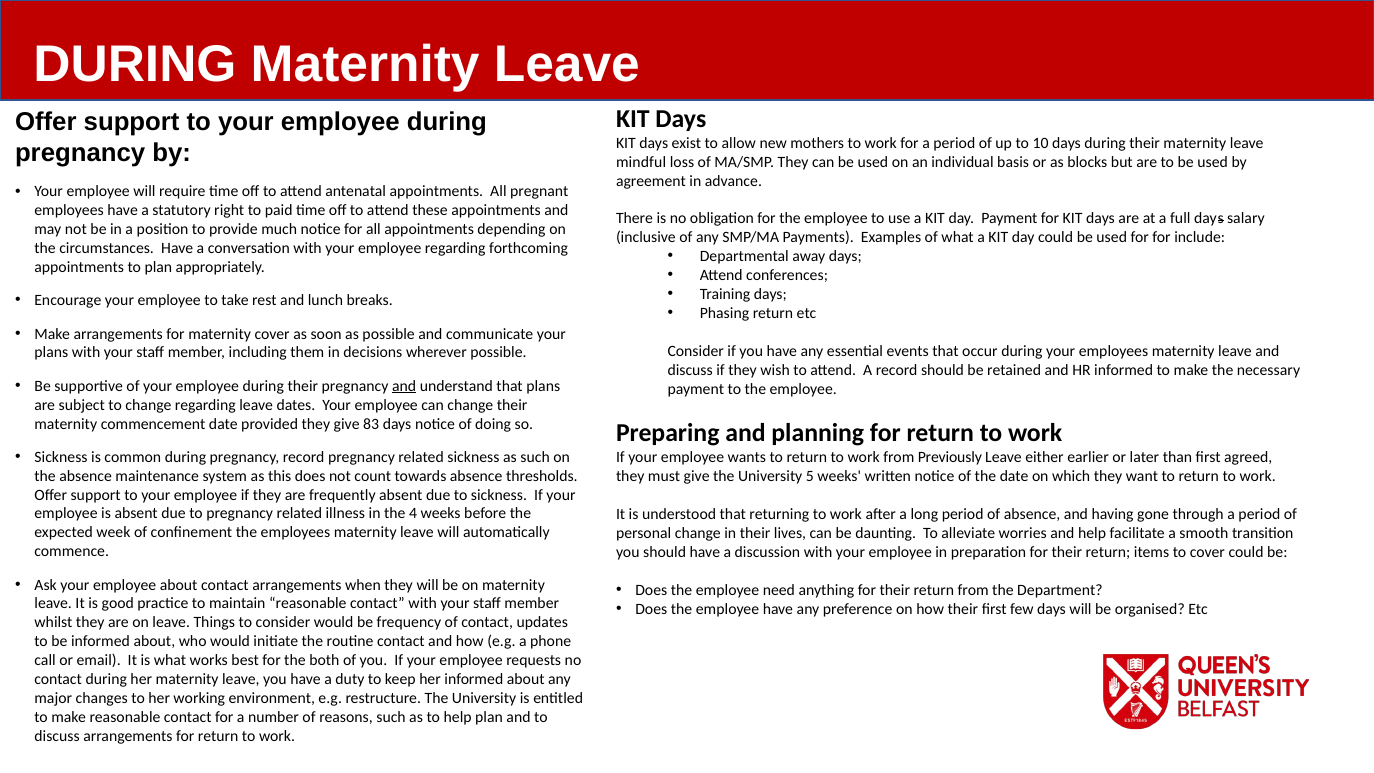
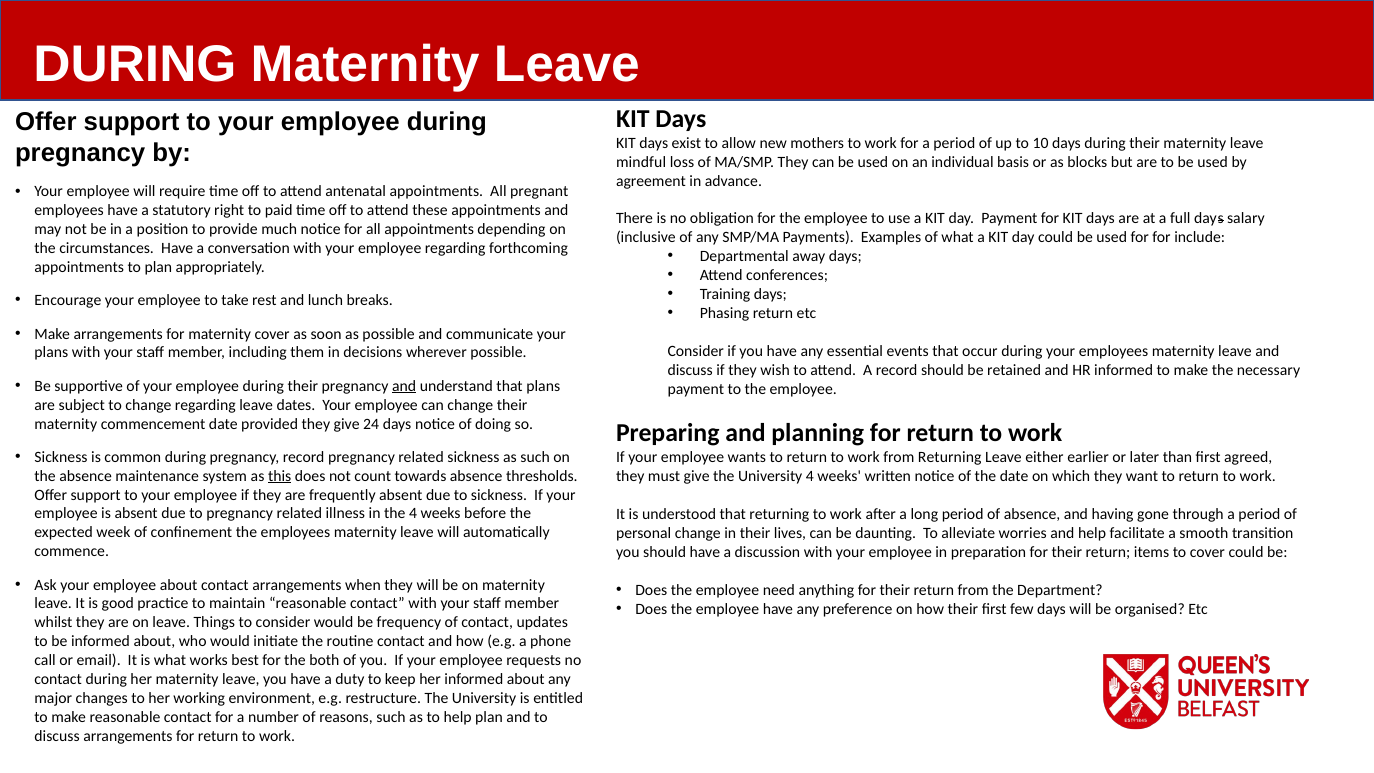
83: 83 -> 24 (371, 424)
from Previously: Previously -> Returning (950, 458)
this underline: none -> present (280, 476)
University 5: 5 -> 4 (810, 476)
